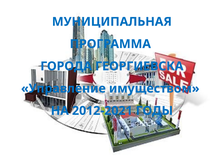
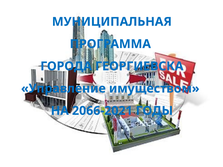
2012-2021: 2012-2021 -> 2066-2021 (102, 111)
